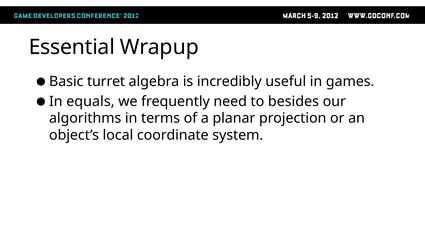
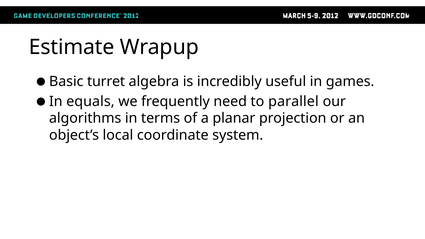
Essential: Essential -> Estimate (72, 47)
besides: besides -> parallel (293, 101)
